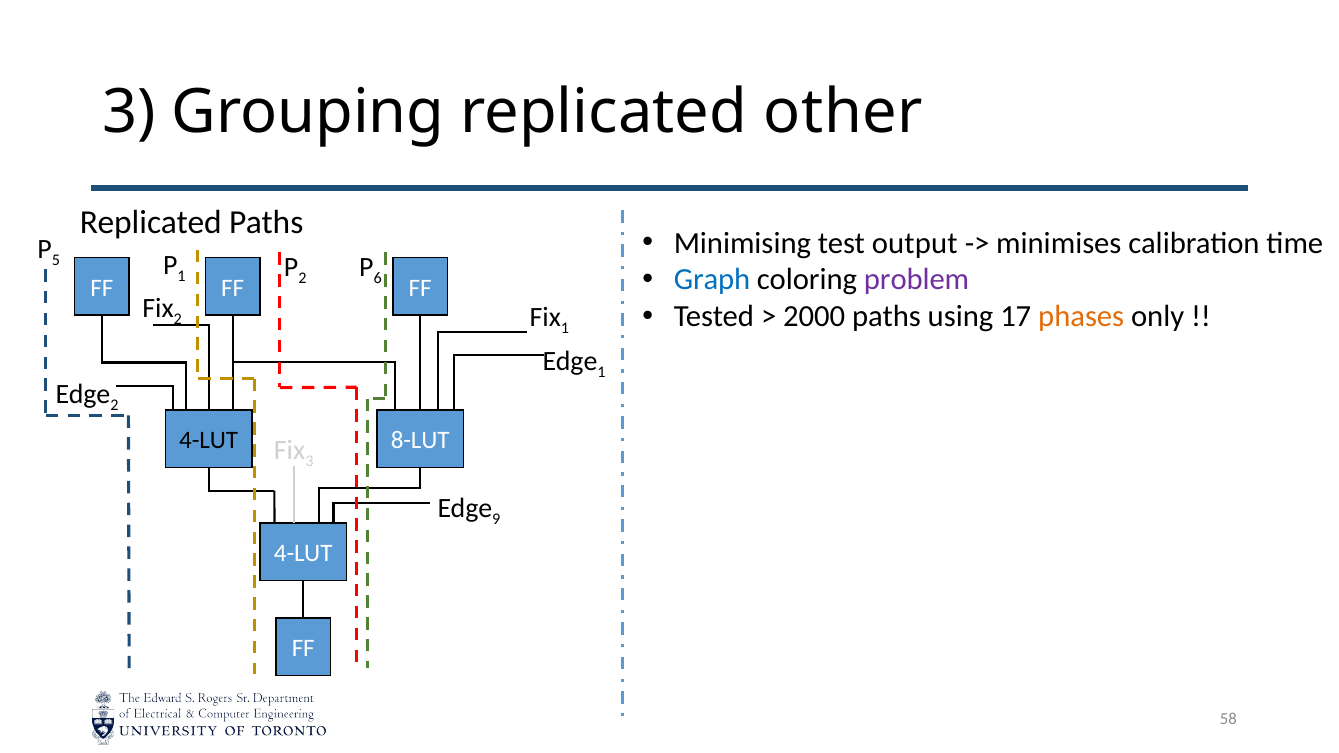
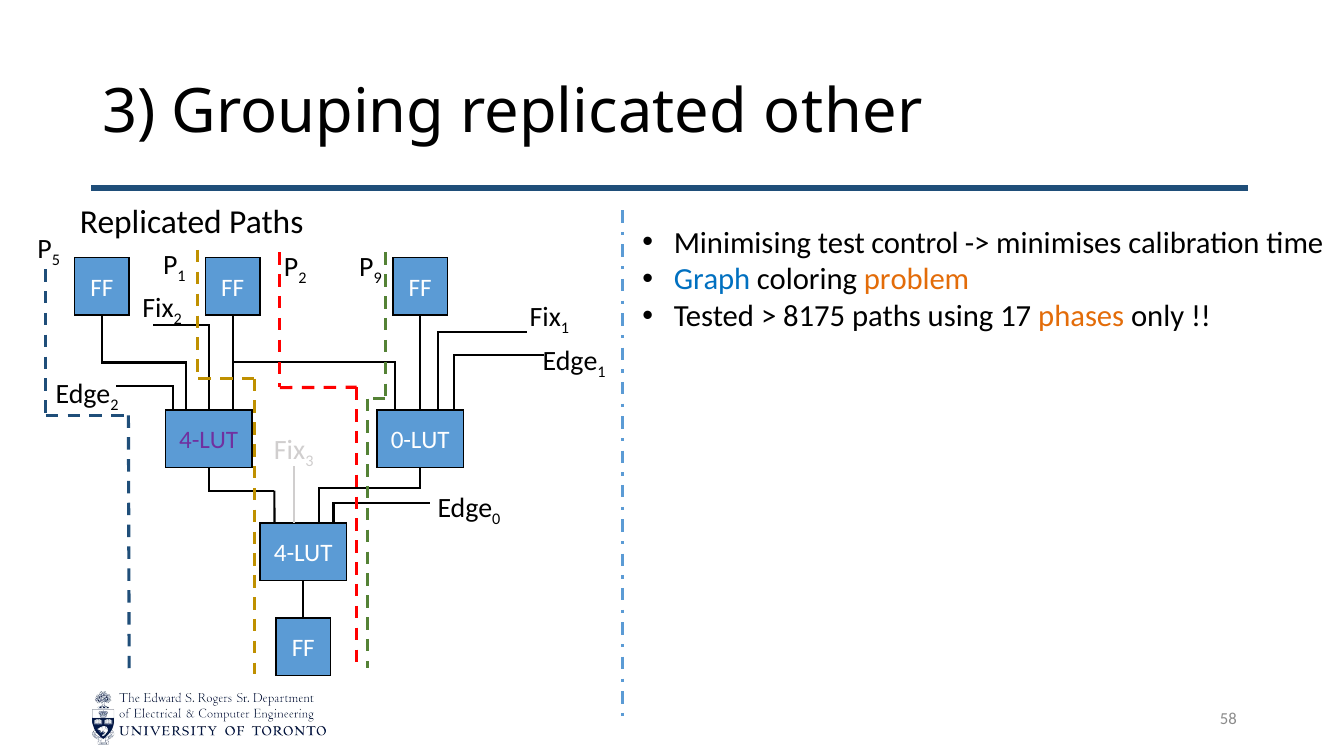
output: output -> control (915, 243)
6: 6 -> 9 (378, 278)
problem colour: purple -> orange (917, 280)
2000: 2000 -> 8175 (814, 317)
4-LUT colour: black -> purple (209, 441)
8-LUT: 8-LUT -> 0-LUT (420, 441)
9: 9 -> 0 (496, 520)
